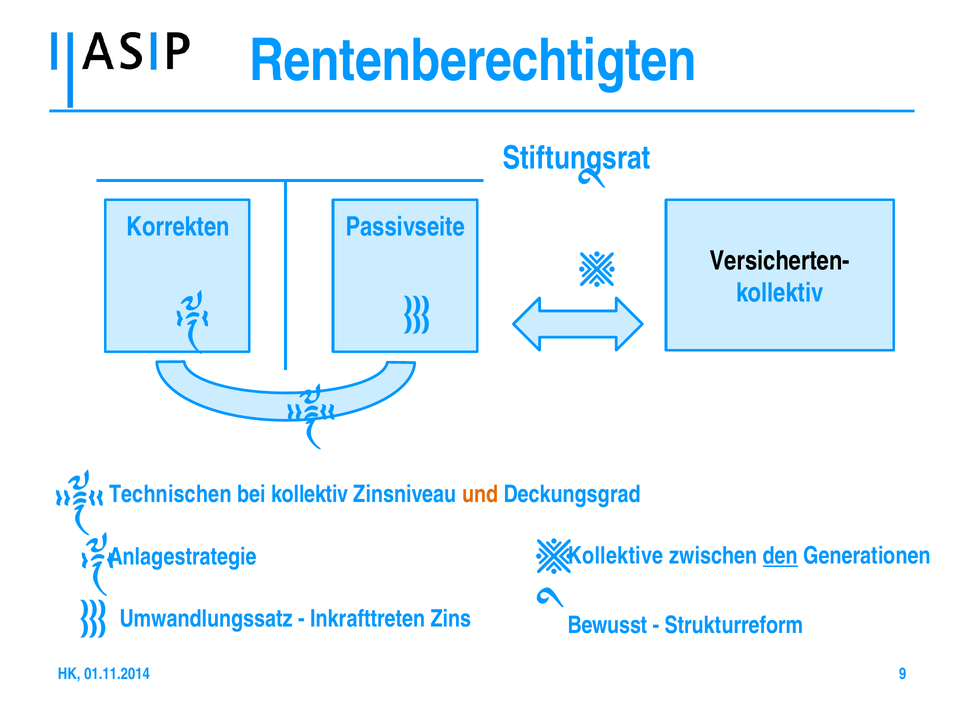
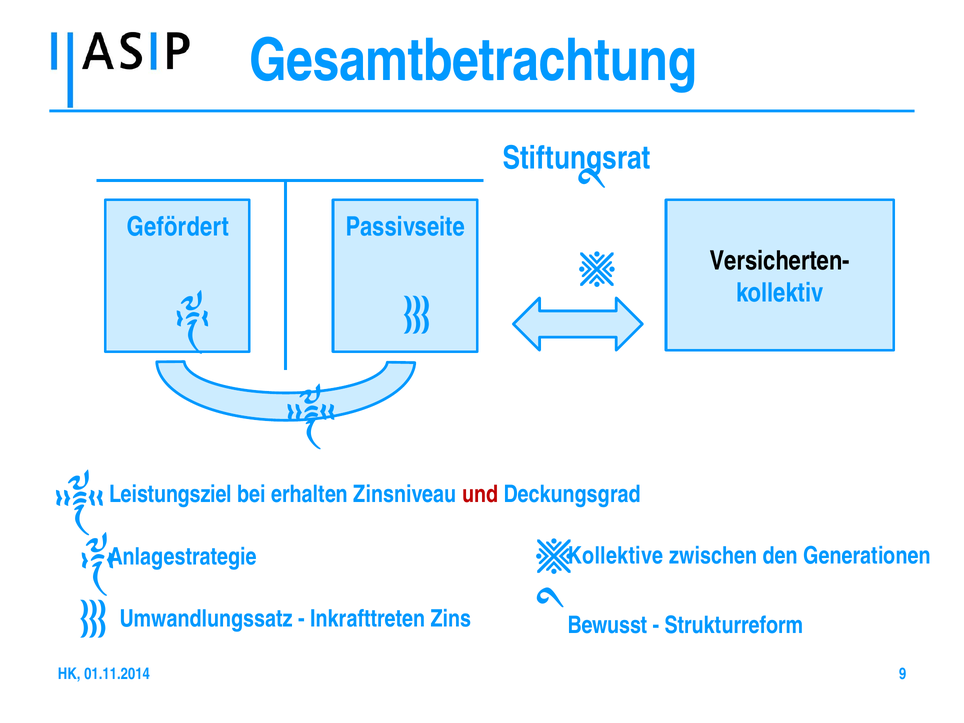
Rentenberechtigten: Rentenberechtigten -> Gesamtbetrachtung (473, 61)
Korrekten: Korrekten -> Gefördert (178, 227)
Technischen: Technischen -> Leistungsziel (171, 494)
bei kollektiv: kollektiv -> erhalten (310, 494)
und colour: orange -> red (480, 494)
den underline: present -> none (780, 556)
